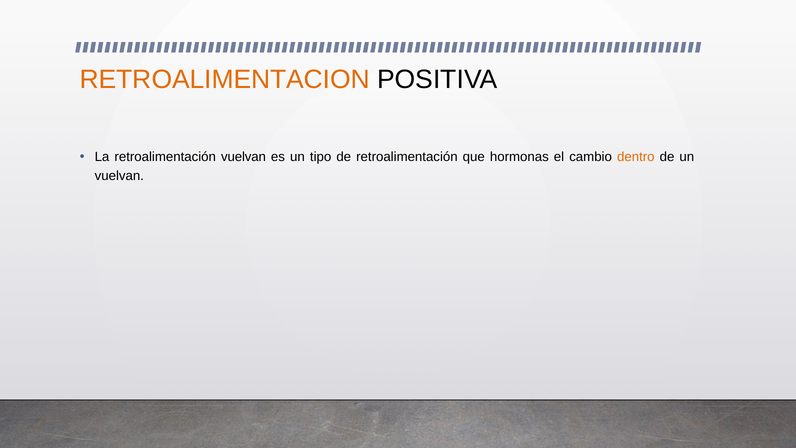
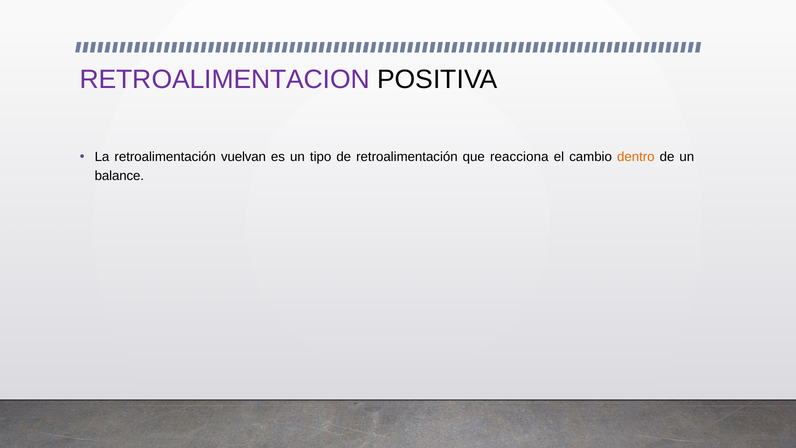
RETROALIMENTACION colour: orange -> purple (225, 79)
hormonas: hormonas -> reacciona (519, 157)
vuelvan: vuelvan -> balance (119, 176)
